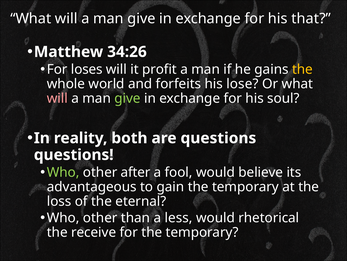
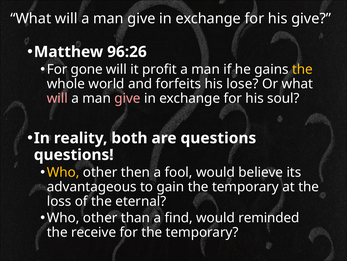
his that: that -> give (311, 19)
34:26: 34:26 -> 96:26 (127, 52)
loses: loses -> gone (87, 69)
give colour: light green -> pink (127, 98)
Who colour: light green -> yellow (63, 172)
after: after -> then (135, 172)
less: less -> find (179, 217)
rhetorical: rhetorical -> reminded (269, 217)
